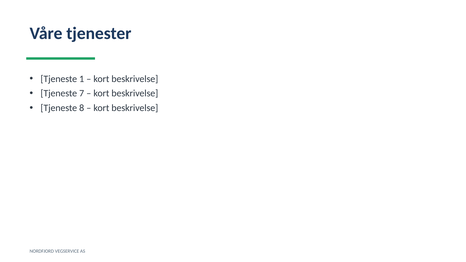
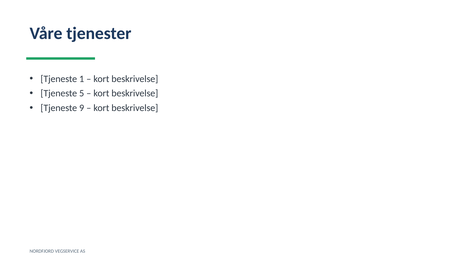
7: 7 -> 5 (82, 93)
8: 8 -> 9 (82, 108)
